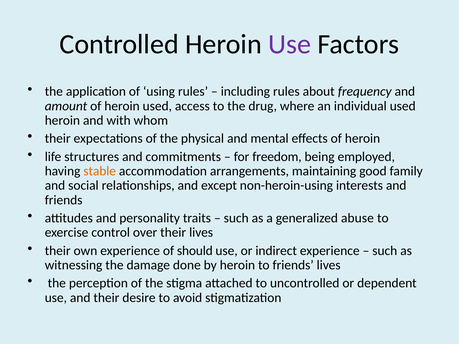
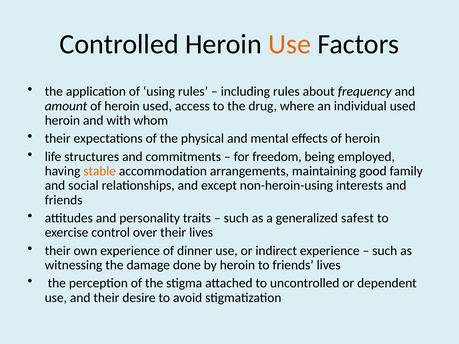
Use colour: purple -> orange (290, 44)
abuse: abuse -> safest (357, 218)
should: should -> dinner (195, 251)
